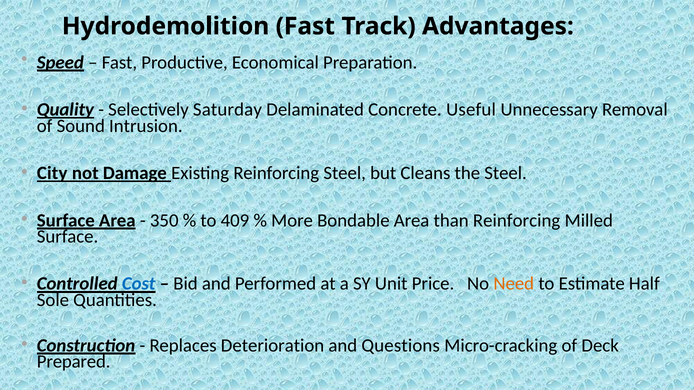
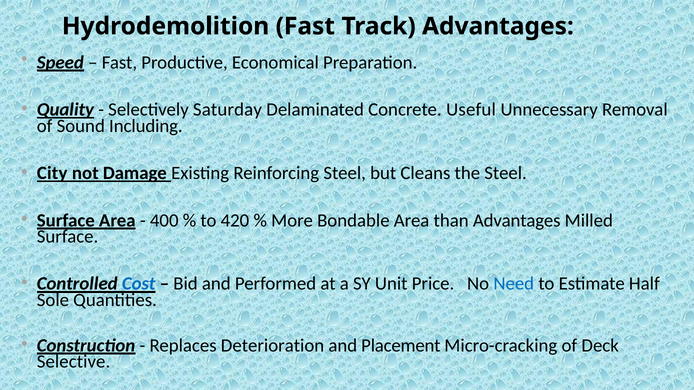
Intrusion: Intrusion -> Including (146, 126)
350: 350 -> 400 (164, 221)
409: 409 -> 420 (235, 221)
than Reinforcing: Reinforcing -> Advantages (517, 221)
Need colour: orange -> blue (514, 284)
Questions: Questions -> Placement (401, 346)
Prepared: Prepared -> Selective (74, 362)
